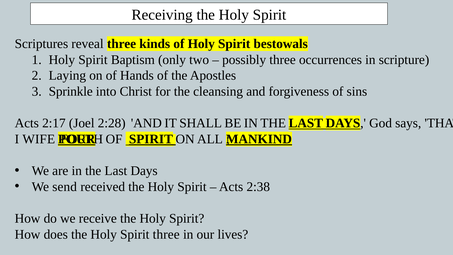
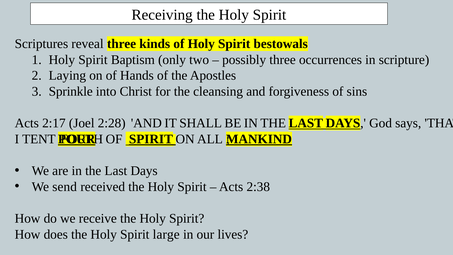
WIFE: WIFE -> TENT (39, 139)
Spirit three: three -> large (166, 234)
